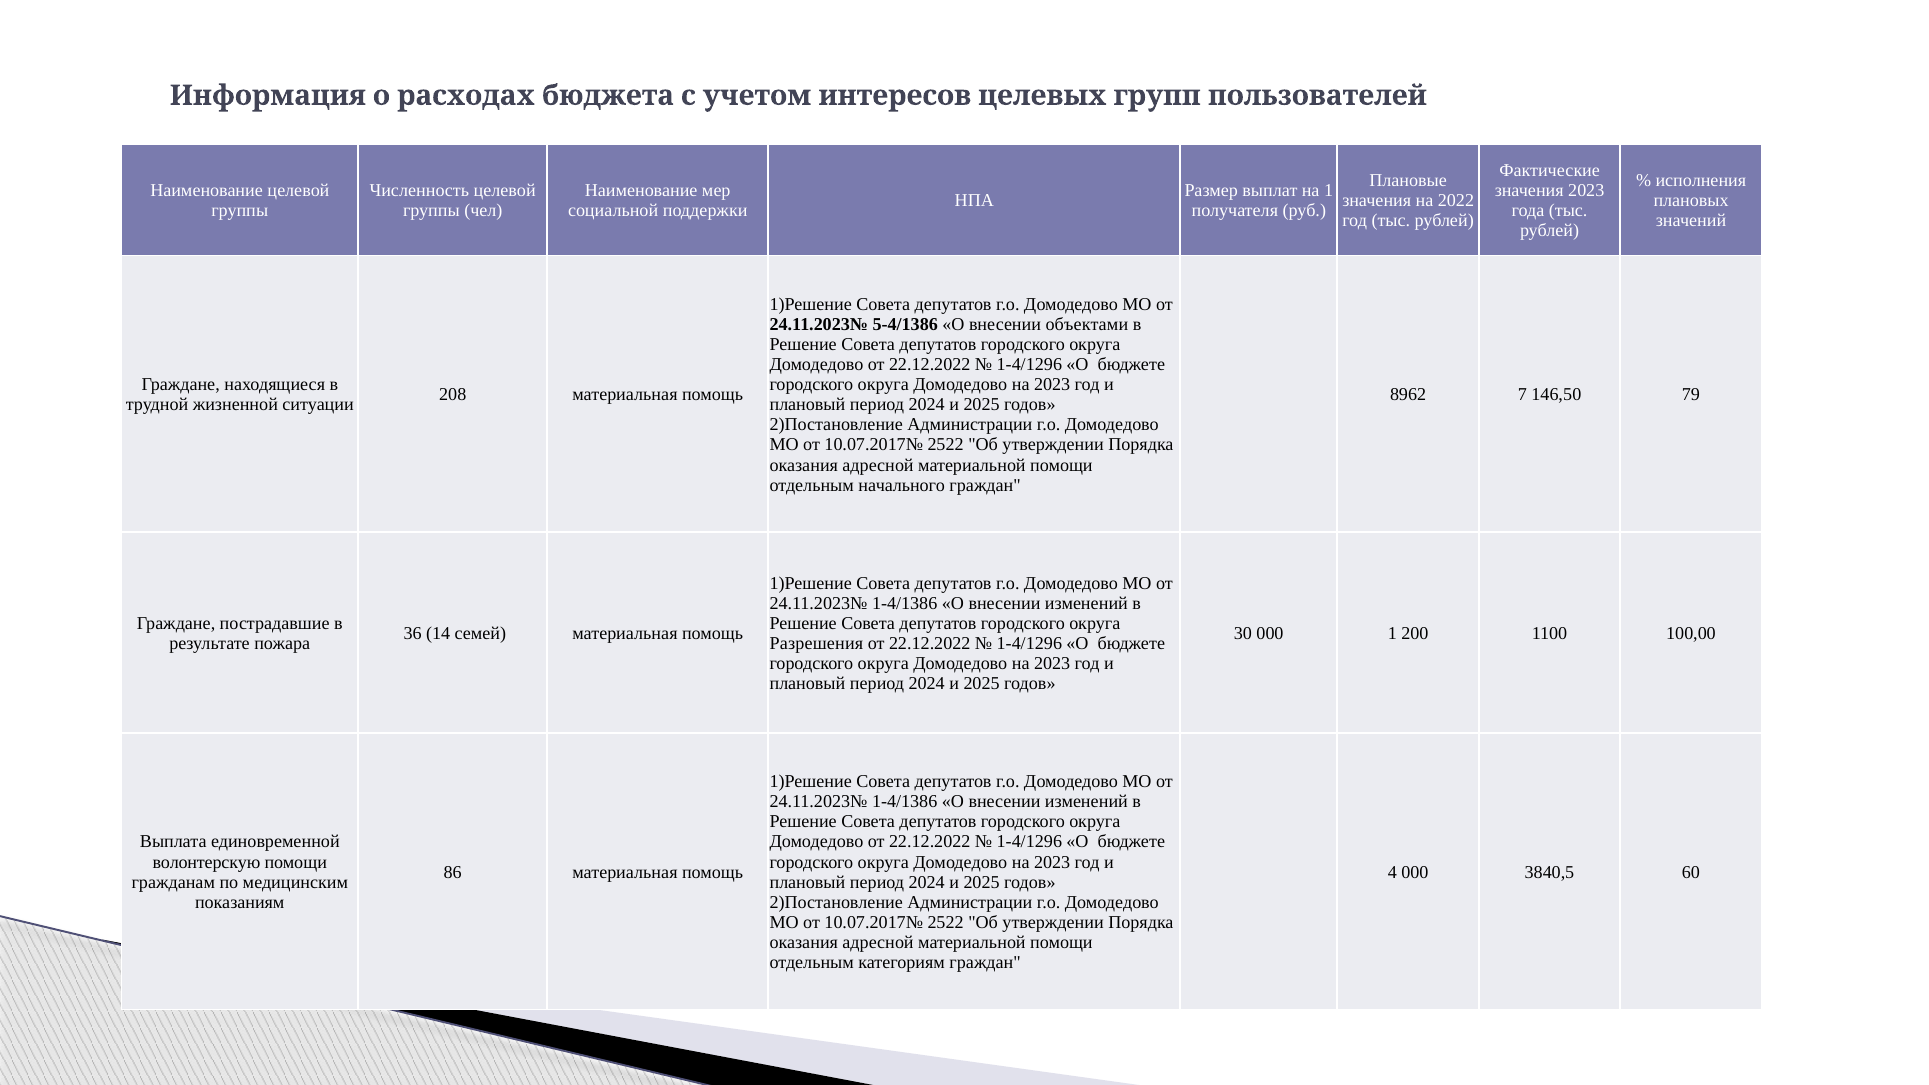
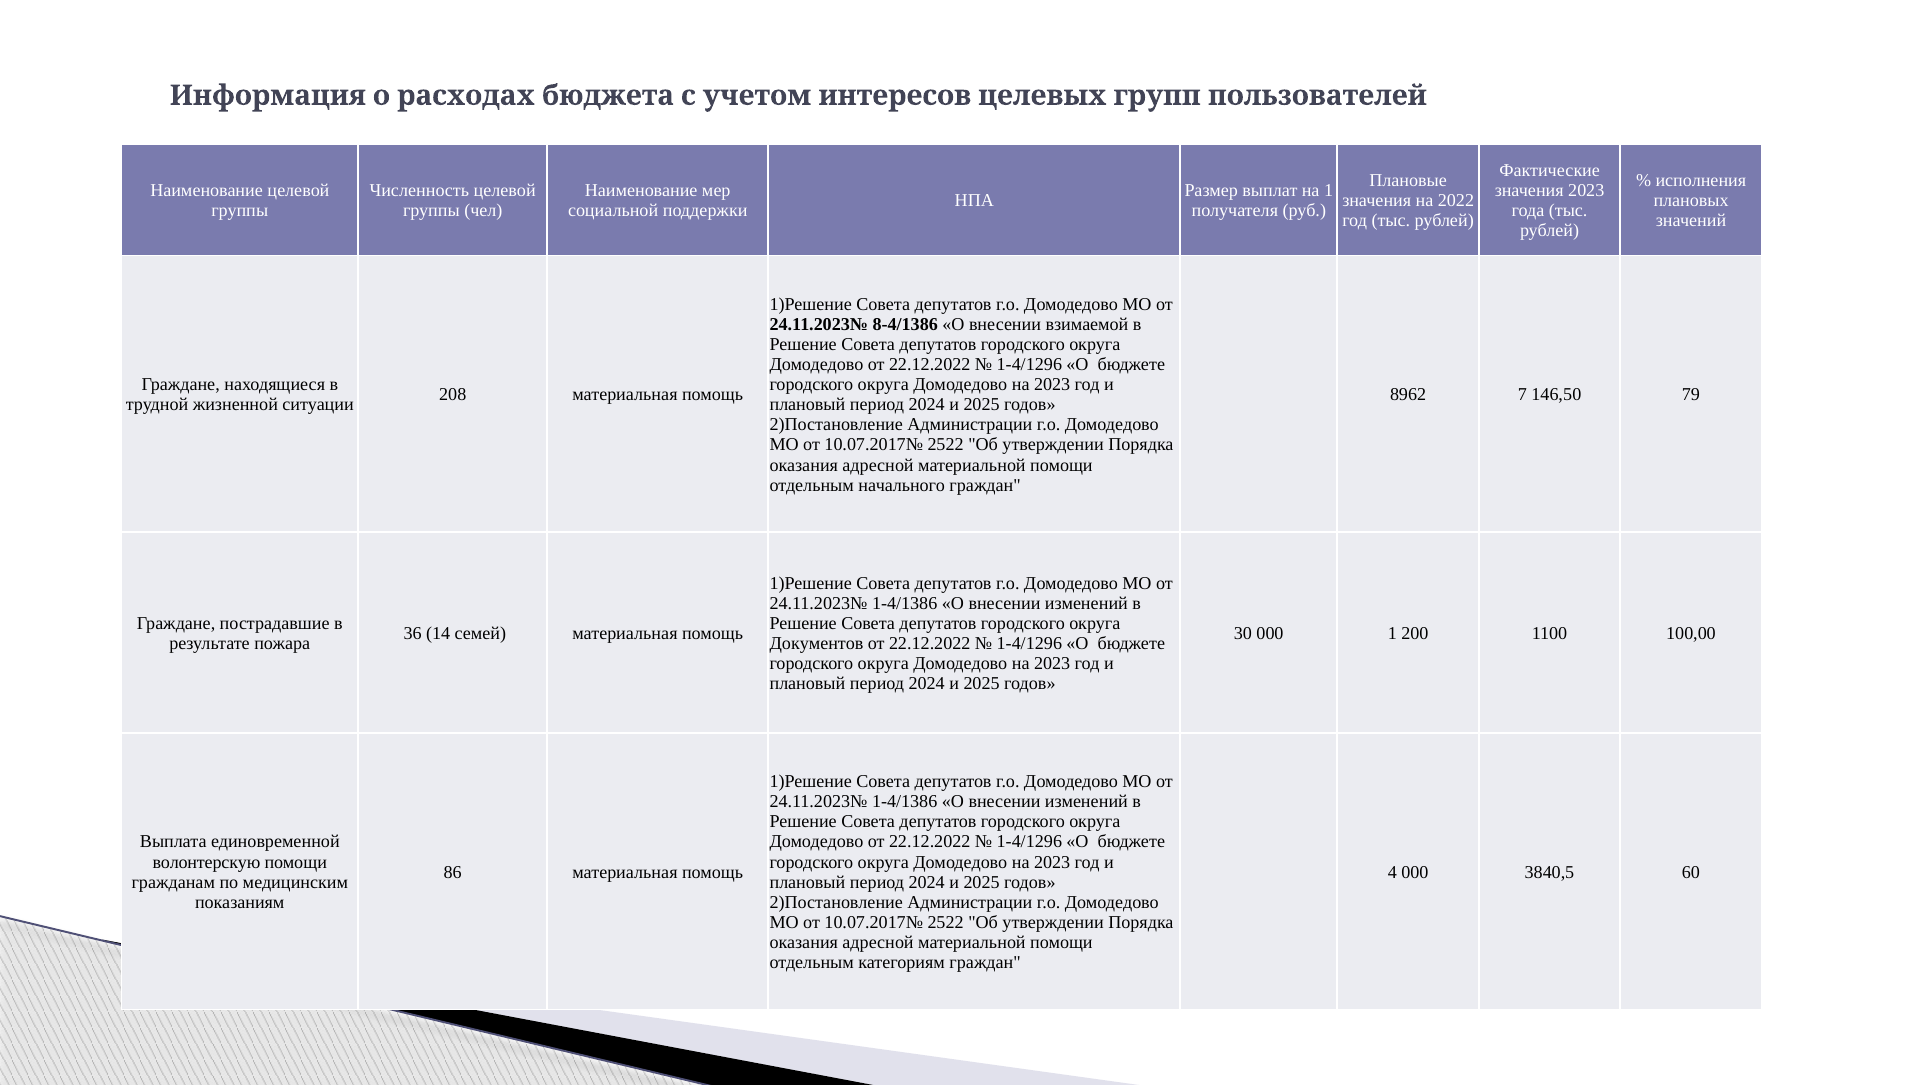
5-4/1386: 5-4/1386 -> 8-4/1386 (905, 325)
объектами: объектами -> взимаемой (1087, 325)
Разрешения: Разрешения -> Документов (817, 644)
